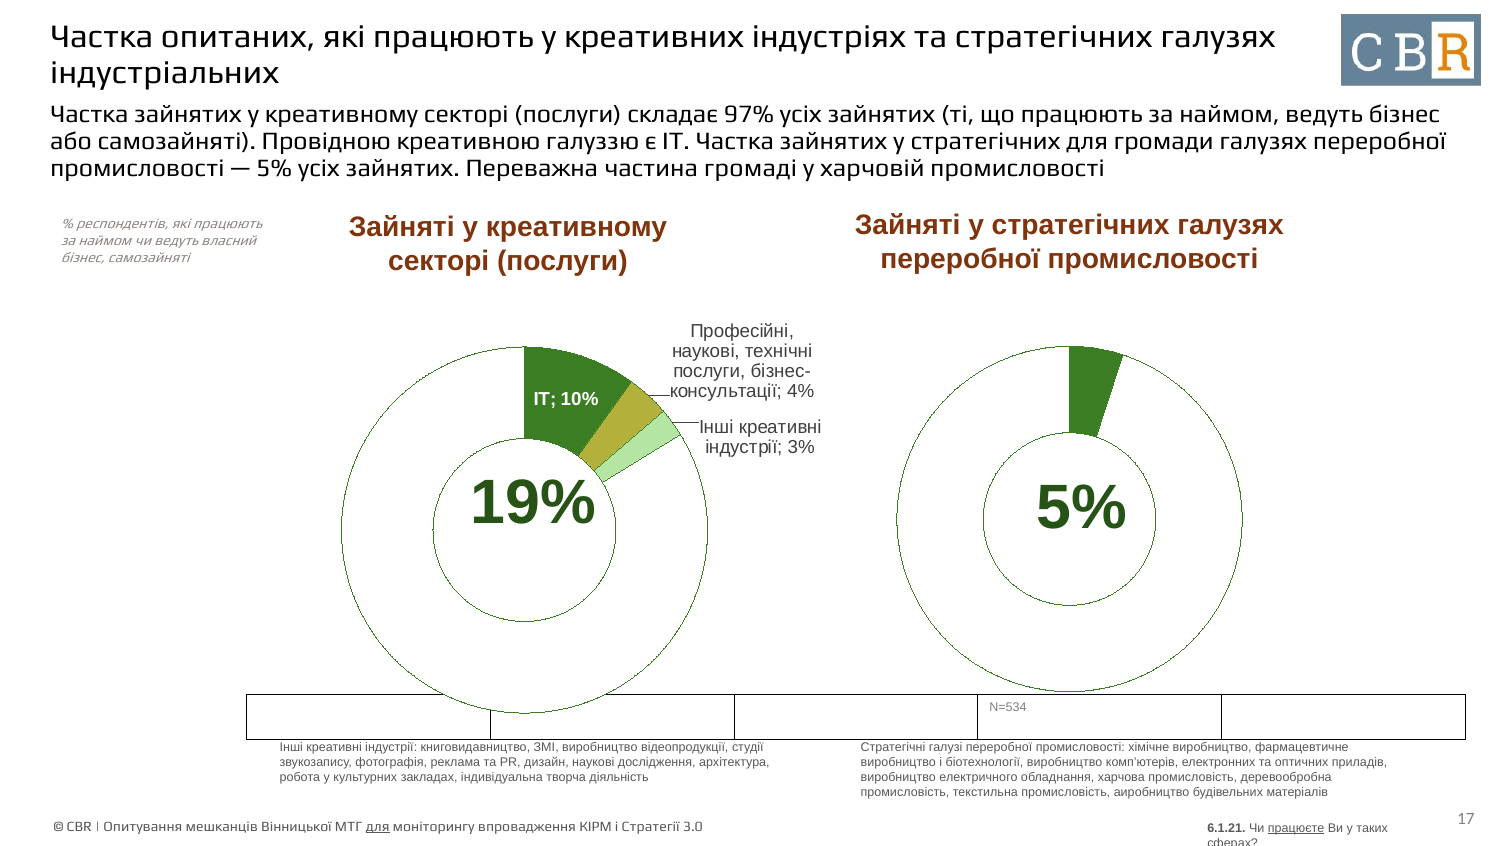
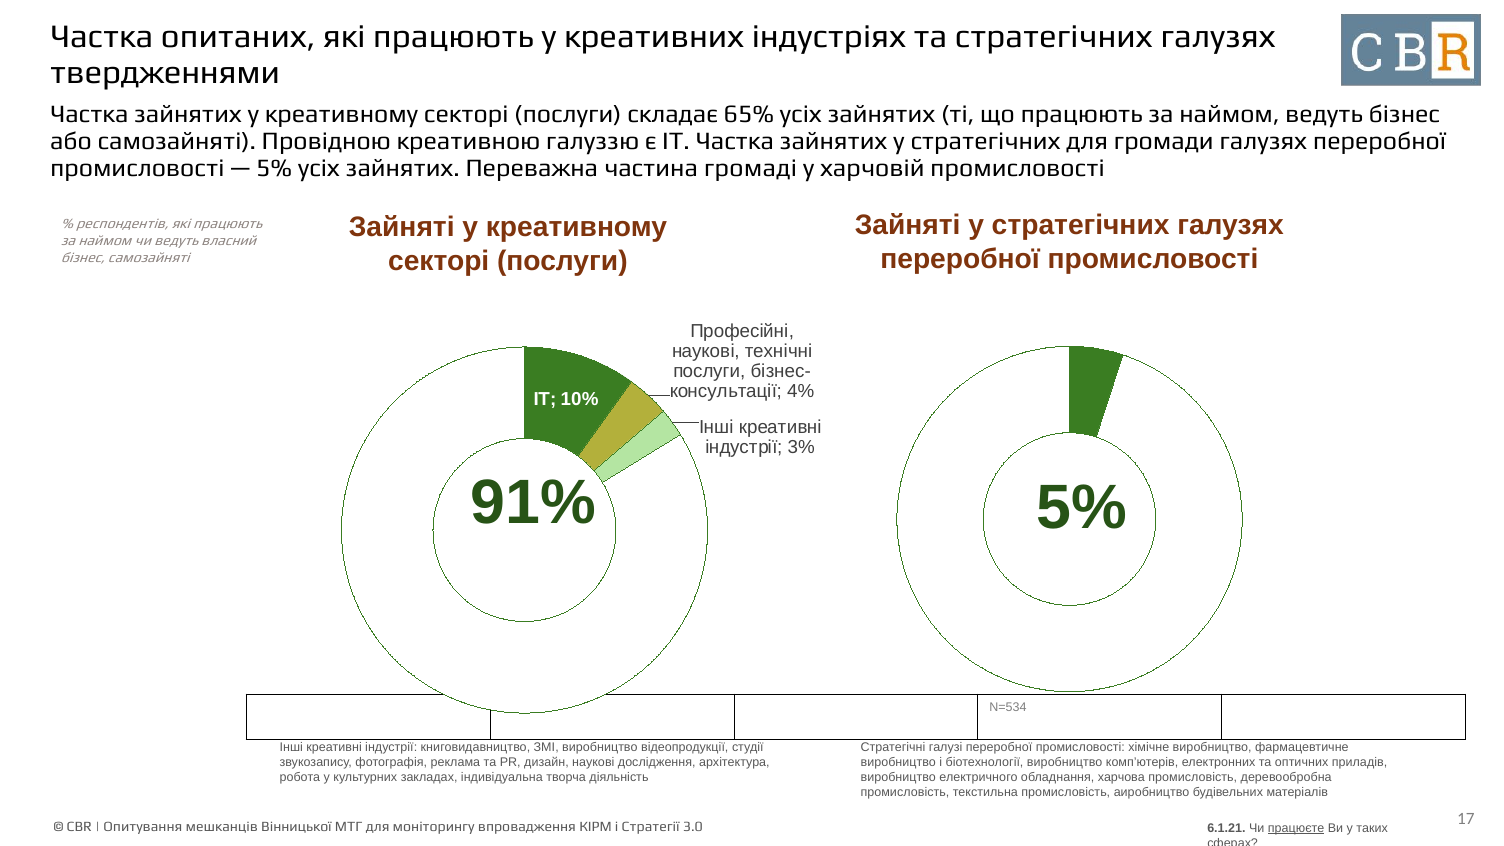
індустріальних: індустріальних -> твердженнями (165, 72)
97%: 97% -> 65% (749, 114)
19%: 19% -> 91% (533, 503)
для underline: present -> none (378, 827)
